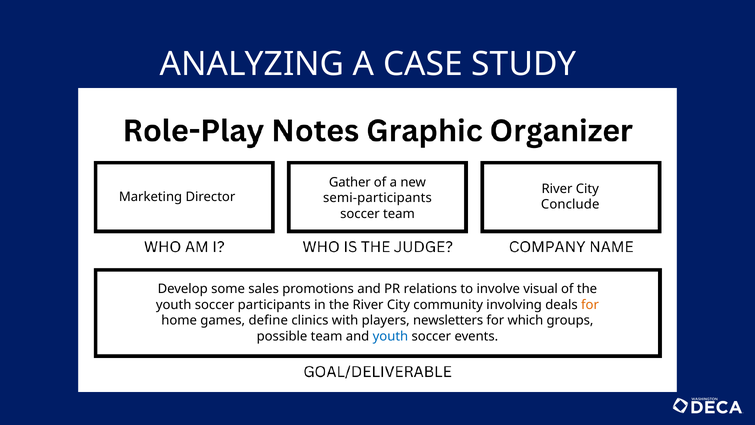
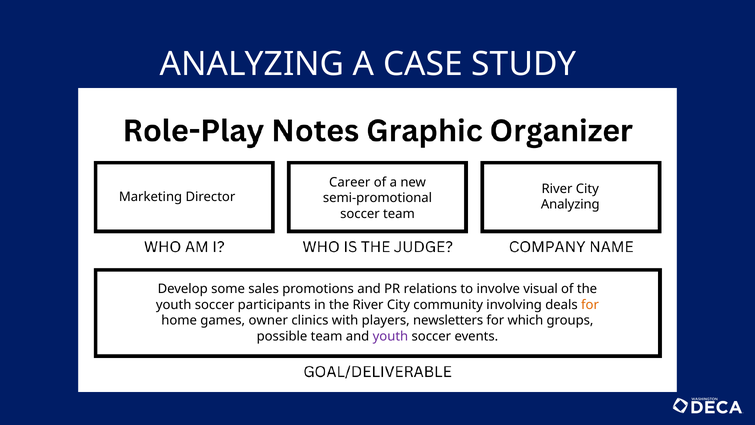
Gather: Gather -> Career (350, 182)
semi-participants: semi-participants -> semi-promotional (377, 198)
Conclude: Conclude -> Analyzing (570, 204)
define: define -> owner (268, 320)
youth colour: blue -> purple (390, 336)
